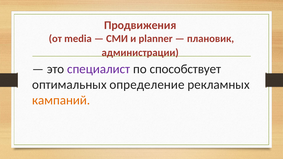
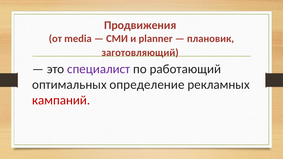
администрации: администрации -> заготовляющий (140, 53)
способствует: способствует -> работающий (185, 69)
кампаний colour: orange -> red (61, 100)
